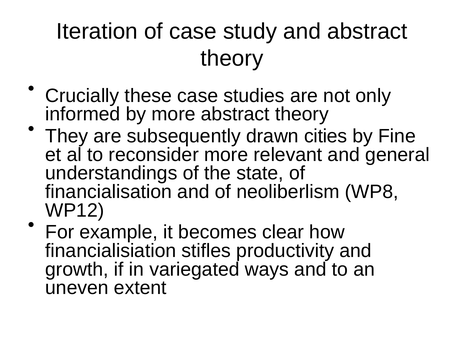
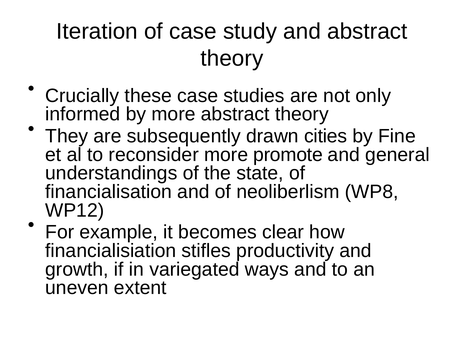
relevant: relevant -> promote (288, 155)
